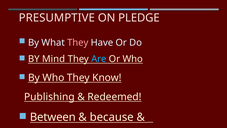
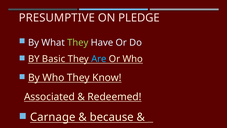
They colour: pink -> light green (78, 43)
Mind: Mind -> Basic (54, 59)
Publishing: Publishing -> Associated (49, 97)
Between: Between -> Carnage (53, 117)
